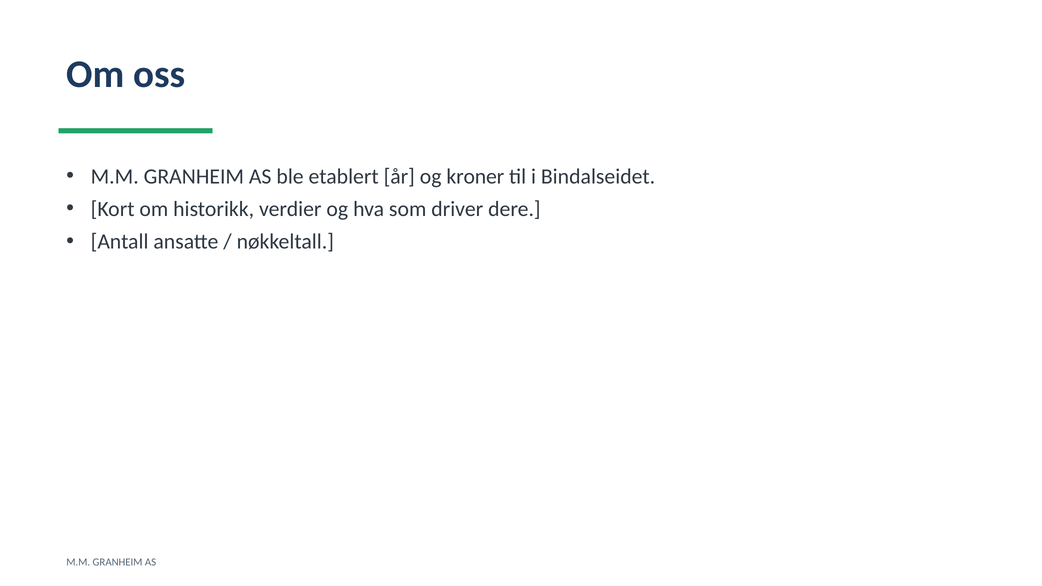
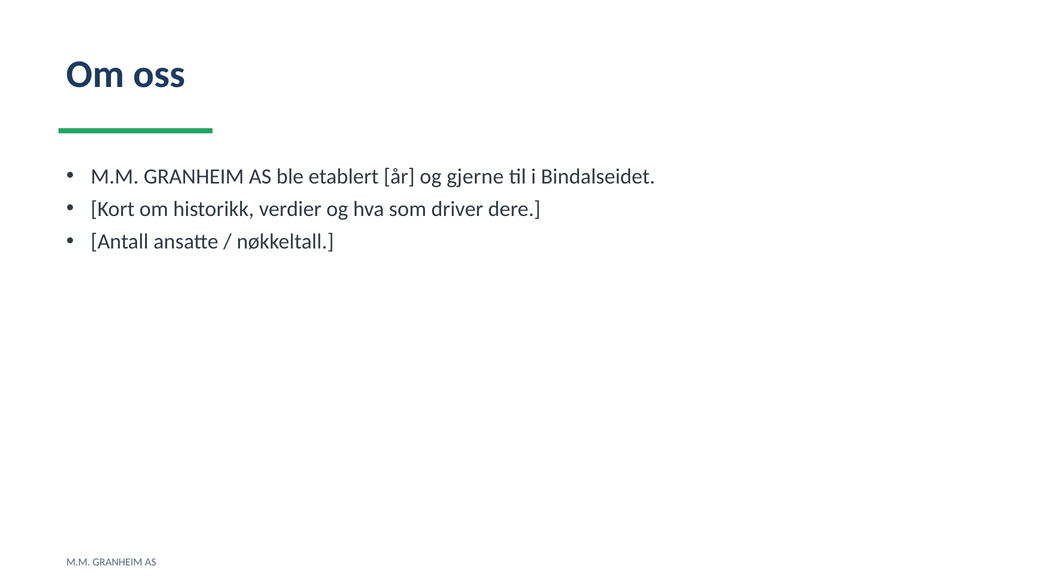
kroner: kroner -> gjerne (475, 176)
